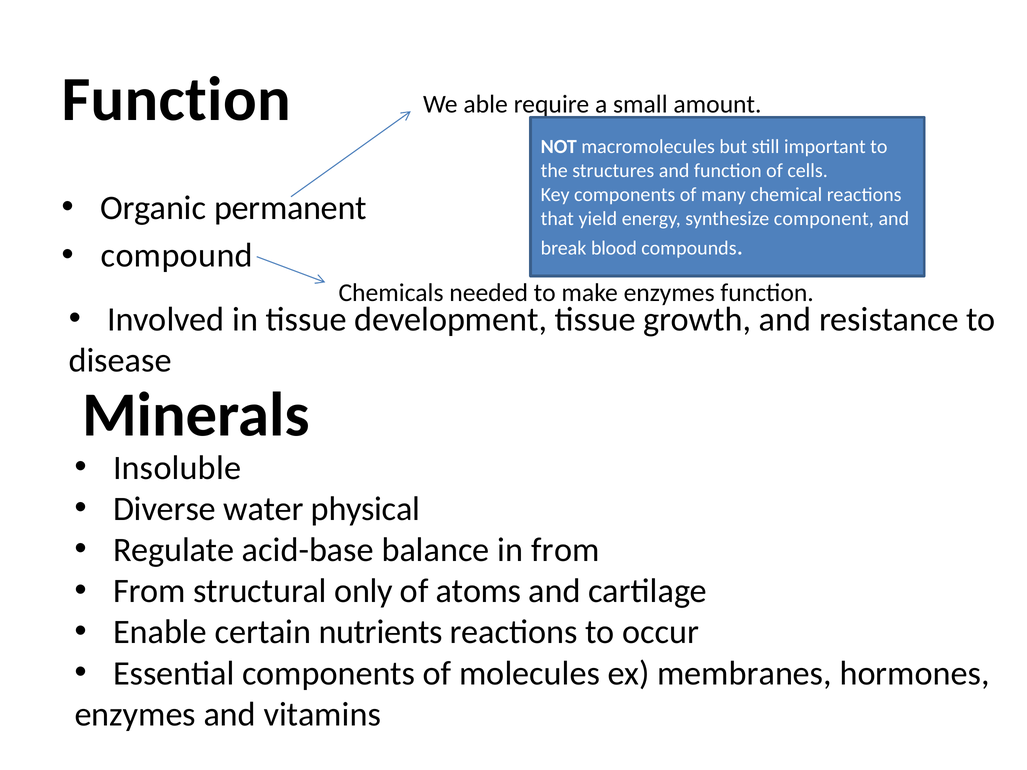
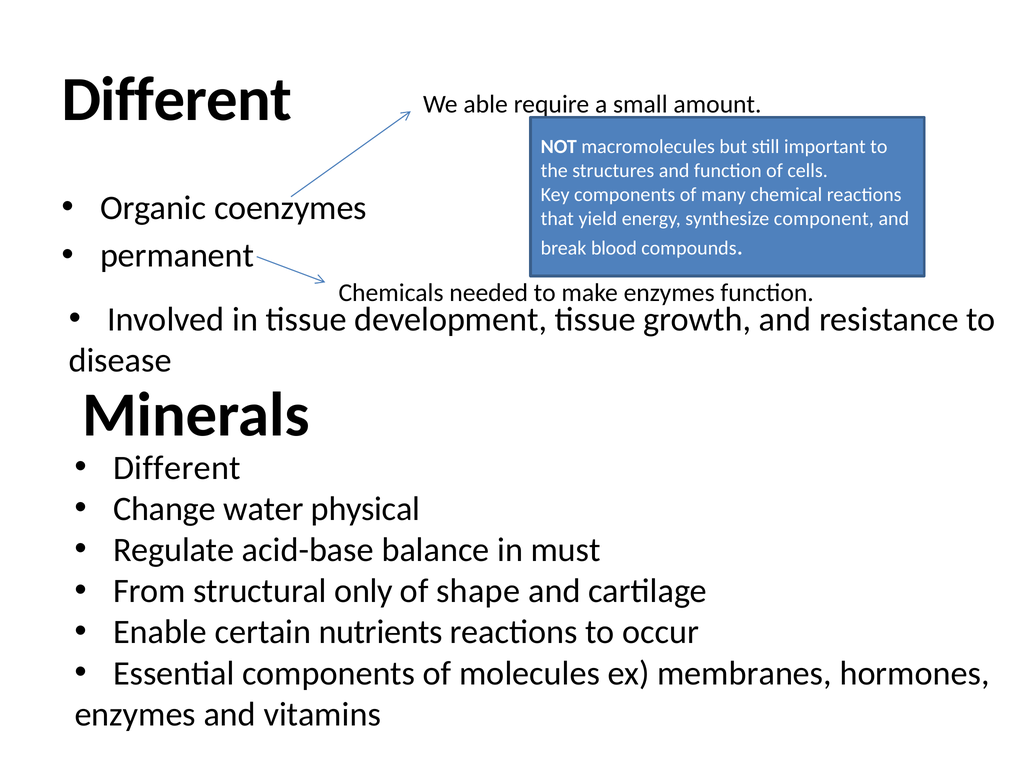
Function: Function -> Different (177, 99)
permanent: permanent -> coenzymes (290, 208)
compound: compound -> permanent (177, 256)
Insoluble: Insoluble -> Different (177, 468)
Diverse: Diverse -> Change (164, 509)
in from: from -> must (566, 550)
atoms: atoms -> shape (478, 591)
